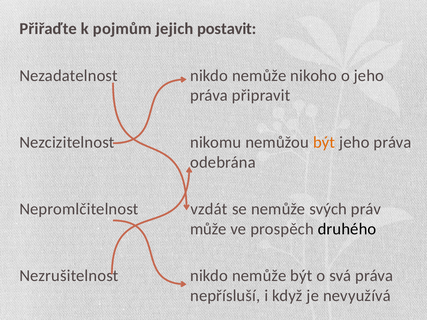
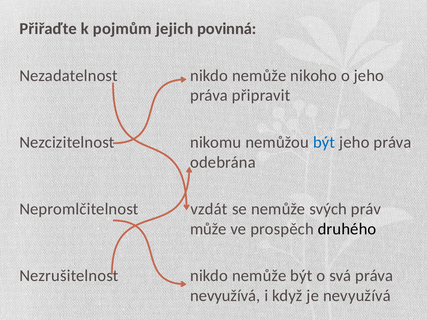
postavit: postavit -> povinná (227, 29)
být colour: orange -> blue (324, 142)
nepřísluší: nepřísluší -> nevyužívá (225, 296)
